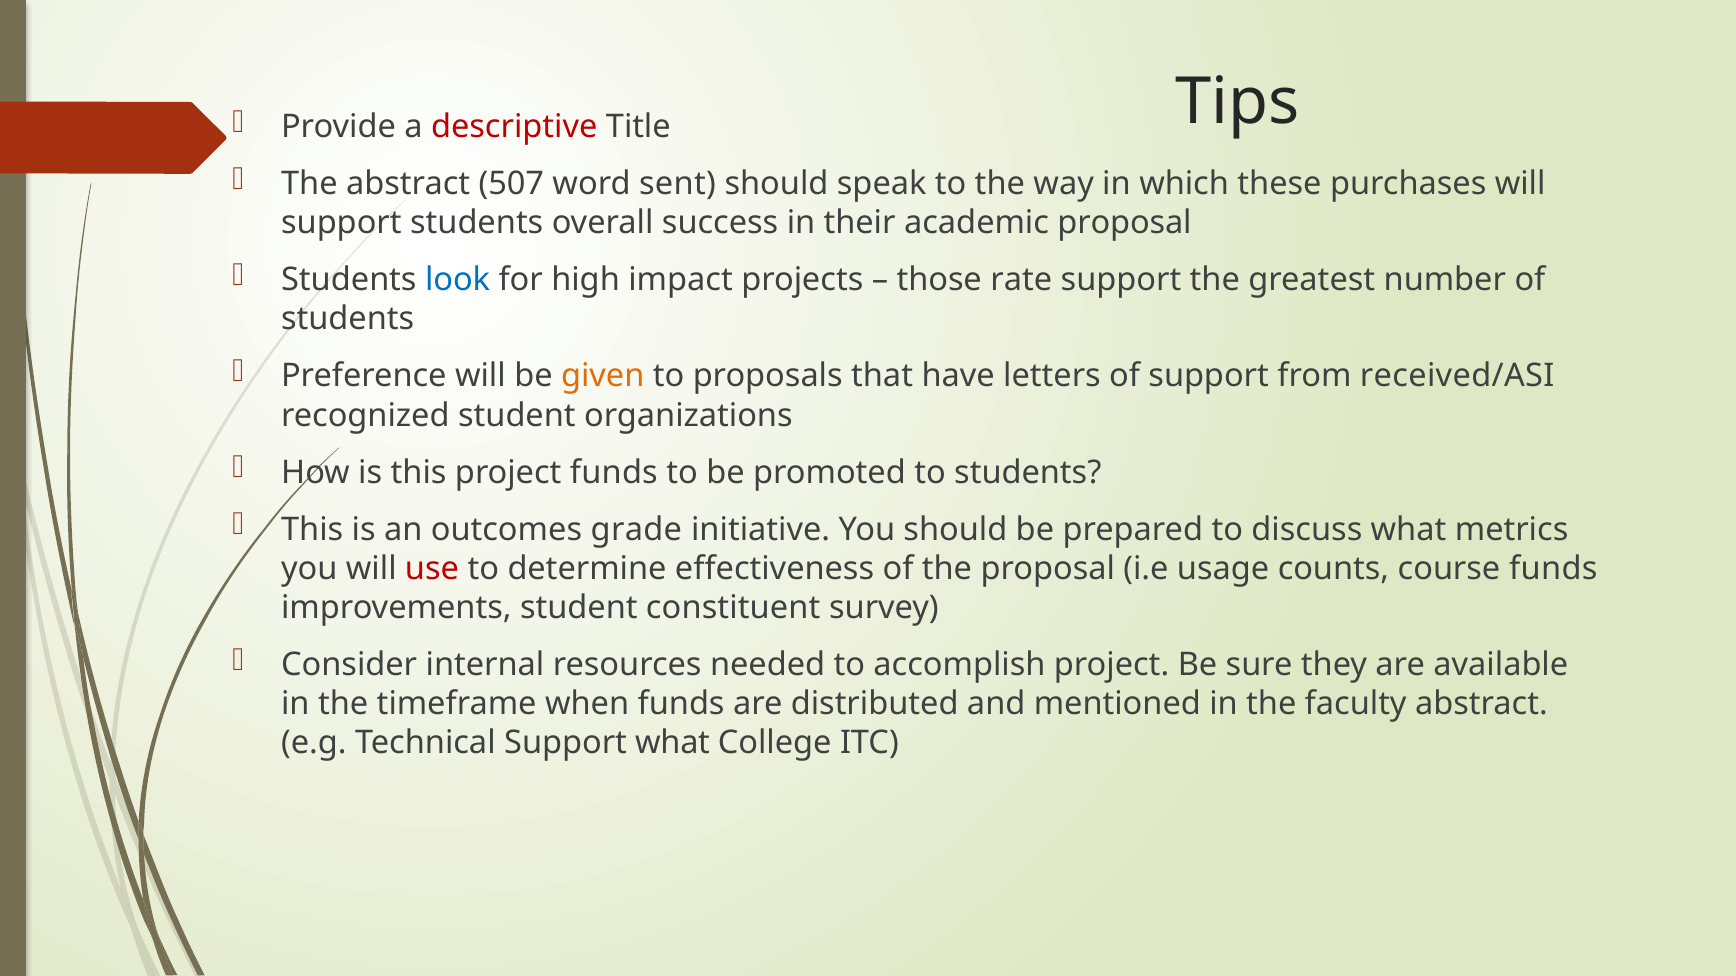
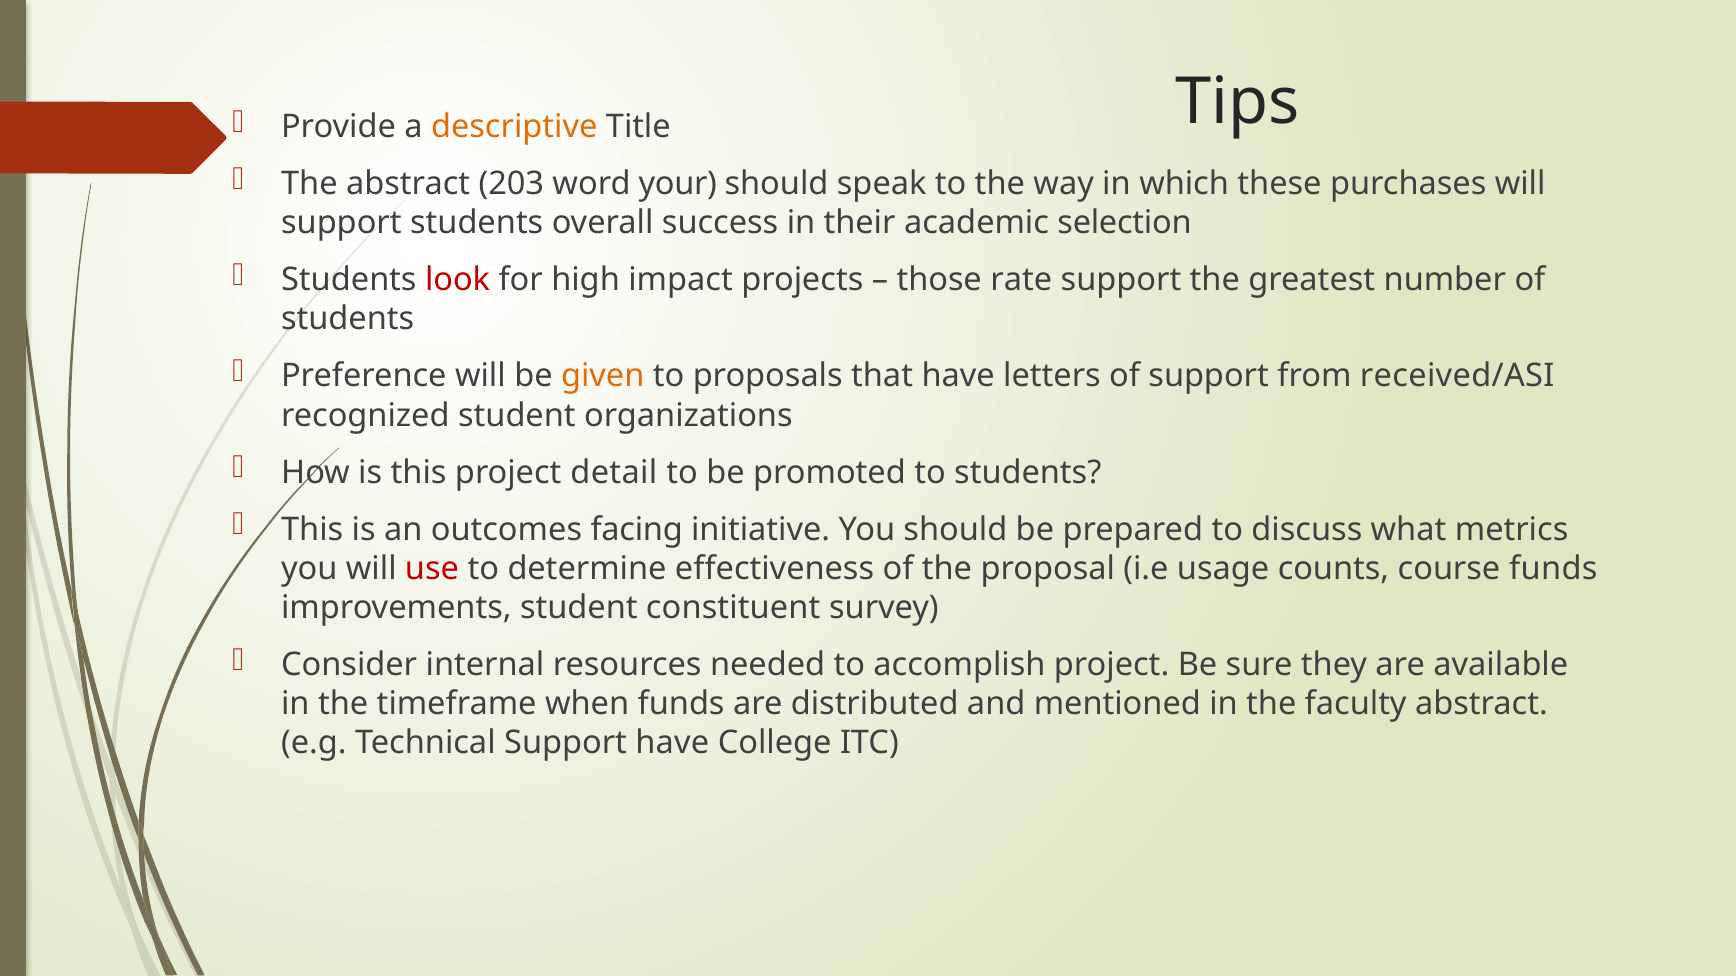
descriptive colour: red -> orange (514, 127)
507: 507 -> 203 (511, 184)
sent: sent -> your (678, 184)
academic proposal: proposal -> selection (1125, 223)
look colour: blue -> red (458, 280)
project funds: funds -> detail (614, 473)
grade: grade -> facing (637, 530)
Support what: what -> have (672, 743)
